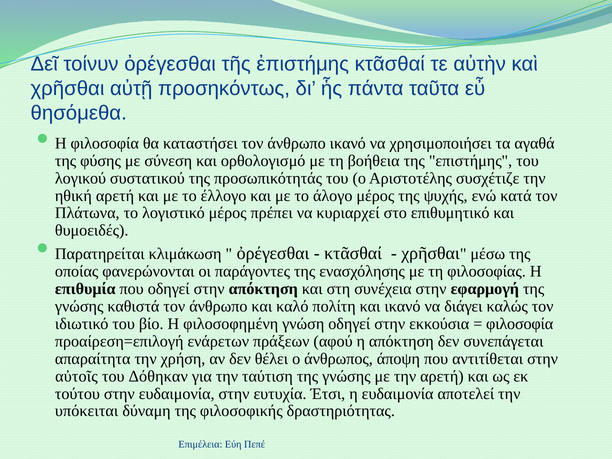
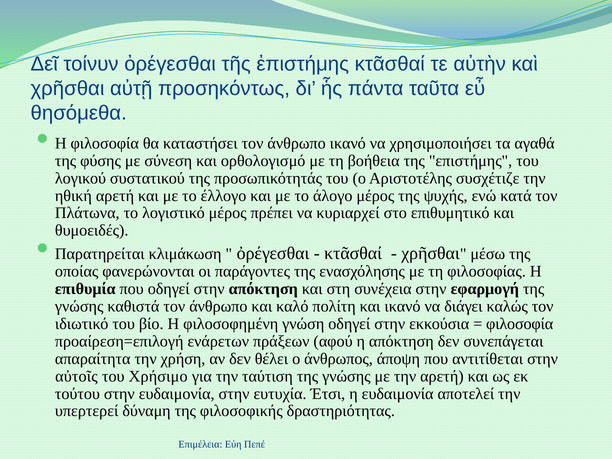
Δόθηκαν: Δόθηκαν -> Χρήσιμο (158, 376)
υπόκειται: υπόκειται -> υπερτερεί (87, 411)
